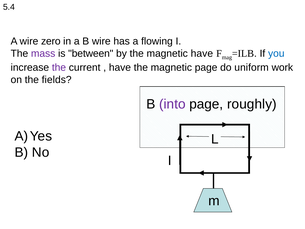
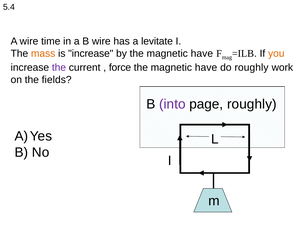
zero: zero -> time (51, 41)
flowing: flowing -> levitate (157, 41)
mass colour: purple -> orange (43, 54)
is between: between -> increase (91, 54)
you colour: blue -> orange (276, 54)
have: have -> force (120, 67)
page: page -> have (206, 67)
do uniform: uniform -> roughly (252, 67)
